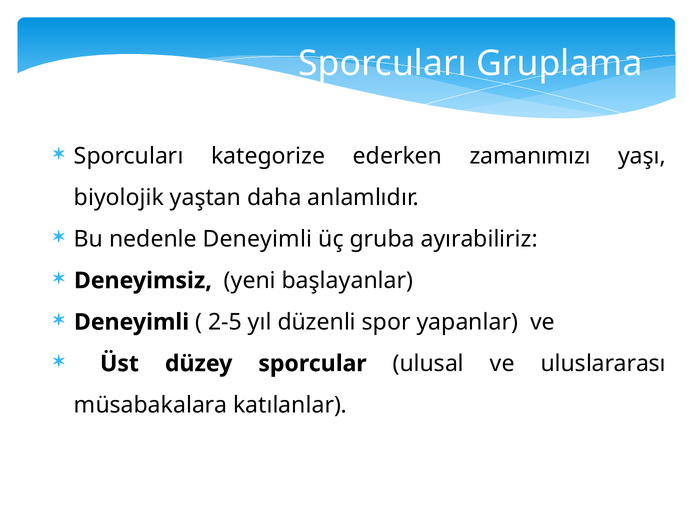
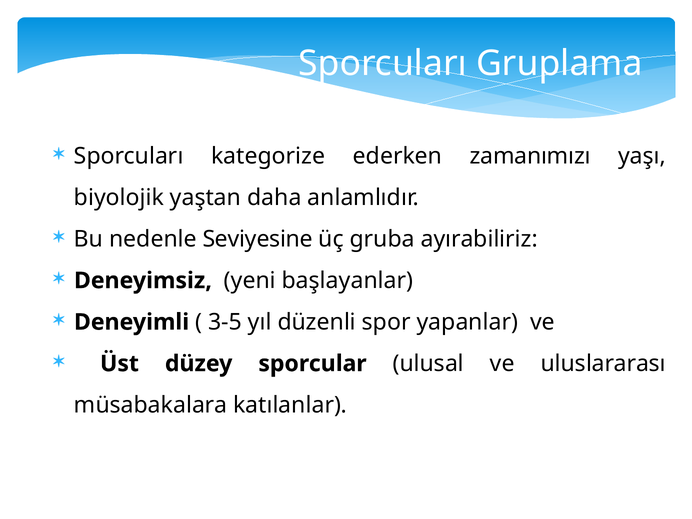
nedenle Deneyimli: Deneyimli -> Seviyesine (258, 239)
2-5: 2-5 -> 3-5 (225, 322)
